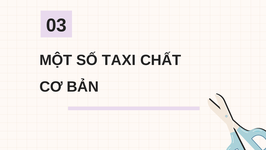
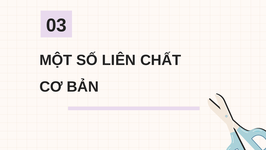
TAXI: TAXI -> LIÊN (119, 60)
